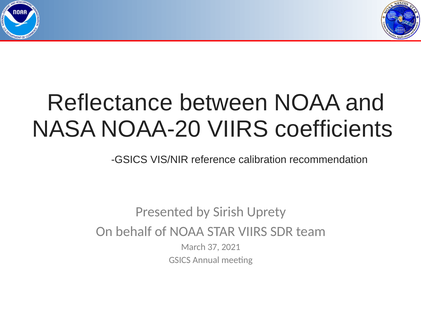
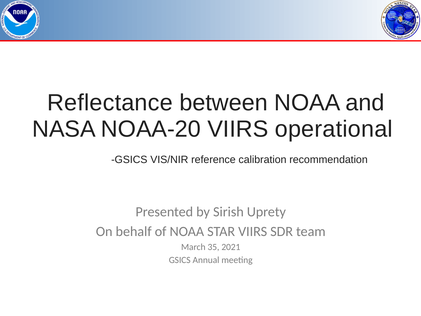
coefficients: coefficients -> operational (334, 129)
37: 37 -> 35 (213, 247)
